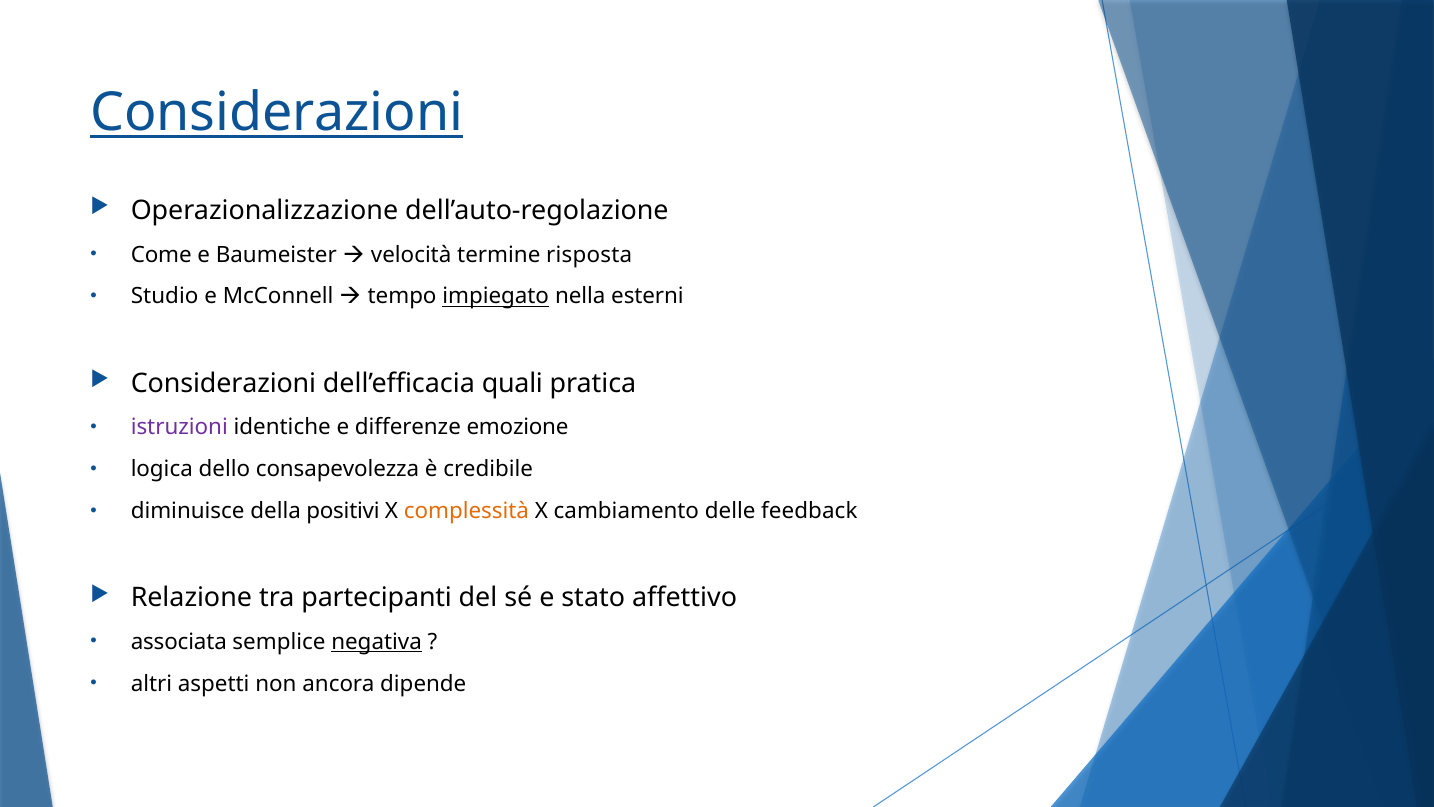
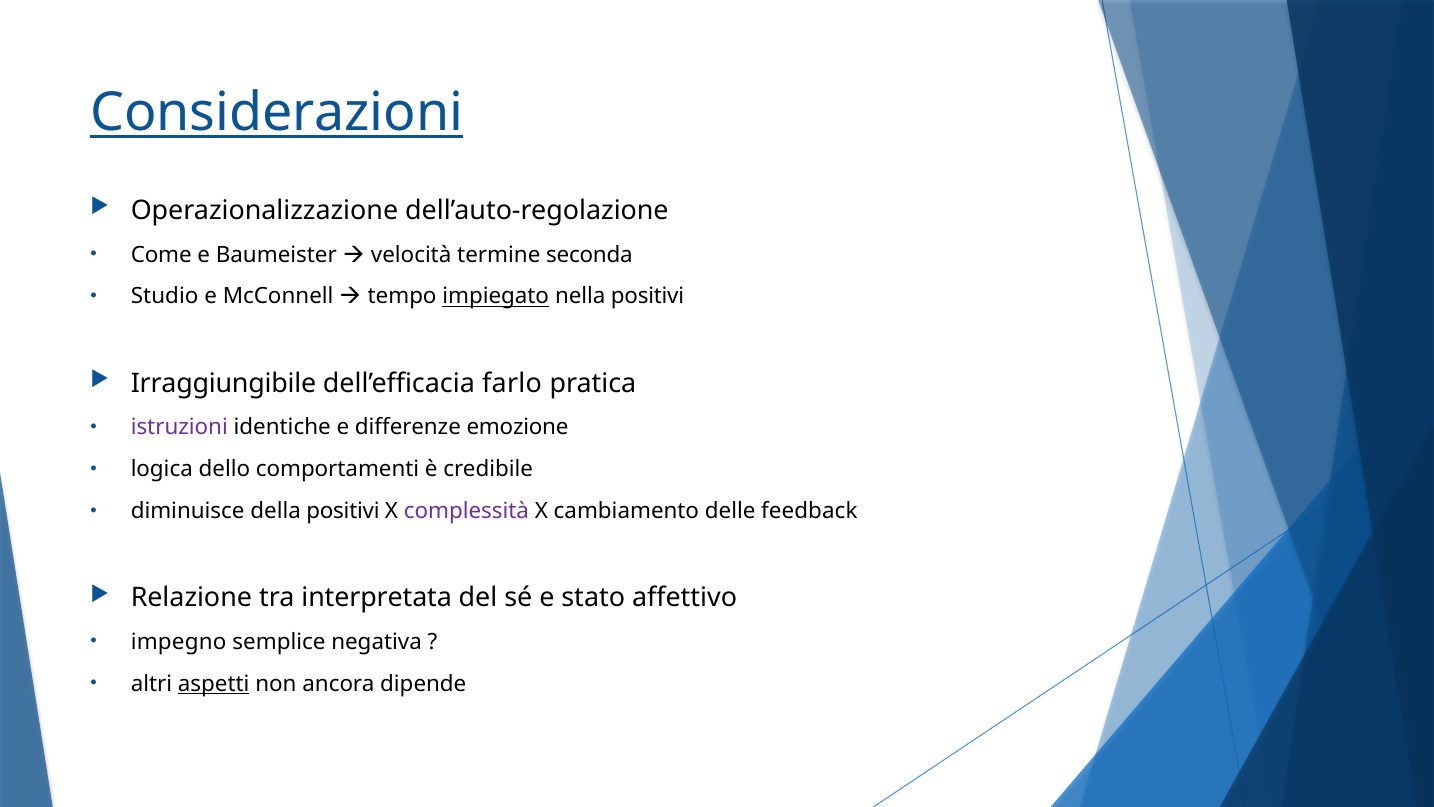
risposta: risposta -> seconda (589, 255)
nella esterni: esterni -> positivi (648, 296)
Considerazioni: Considerazioni -> Irraggiungibile (224, 383)
quali: quali -> farlo (512, 383)
consapevolezza: consapevolezza -> comportamenti (338, 469)
complessità colour: orange -> purple (466, 511)
partecipanti: partecipanti -> interpretata (377, 598)
associata: associata -> impegno (179, 642)
negativa underline: present -> none (377, 642)
aspetti underline: none -> present (214, 684)
